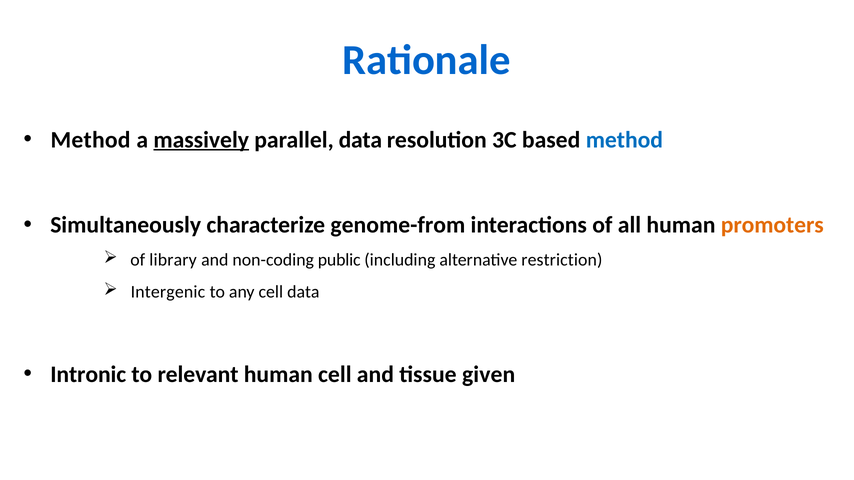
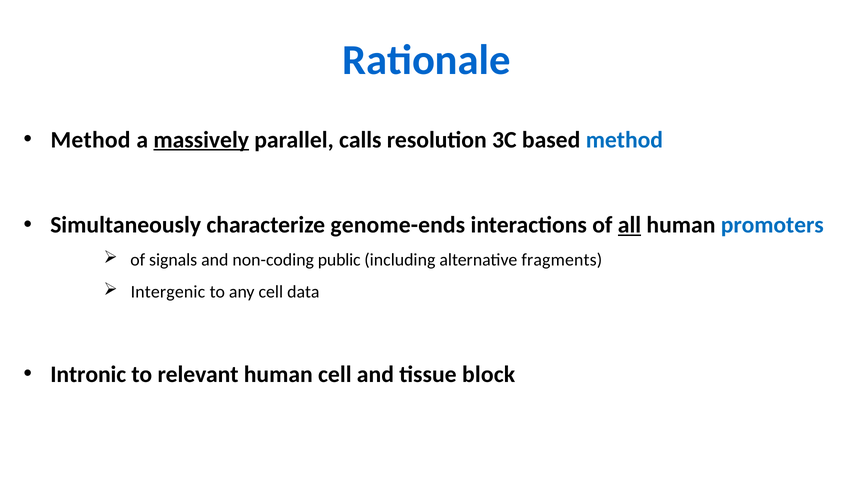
parallel data: data -> calls (360, 140)
genome-from: genome-from -> genome-ends (398, 225)
all underline: none -> present (629, 225)
promoters colour: orange -> blue (772, 225)
library: library -> signals (173, 260)
restriction: restriction -> fragments (562, 260)
given: given -> block (489, 375)
